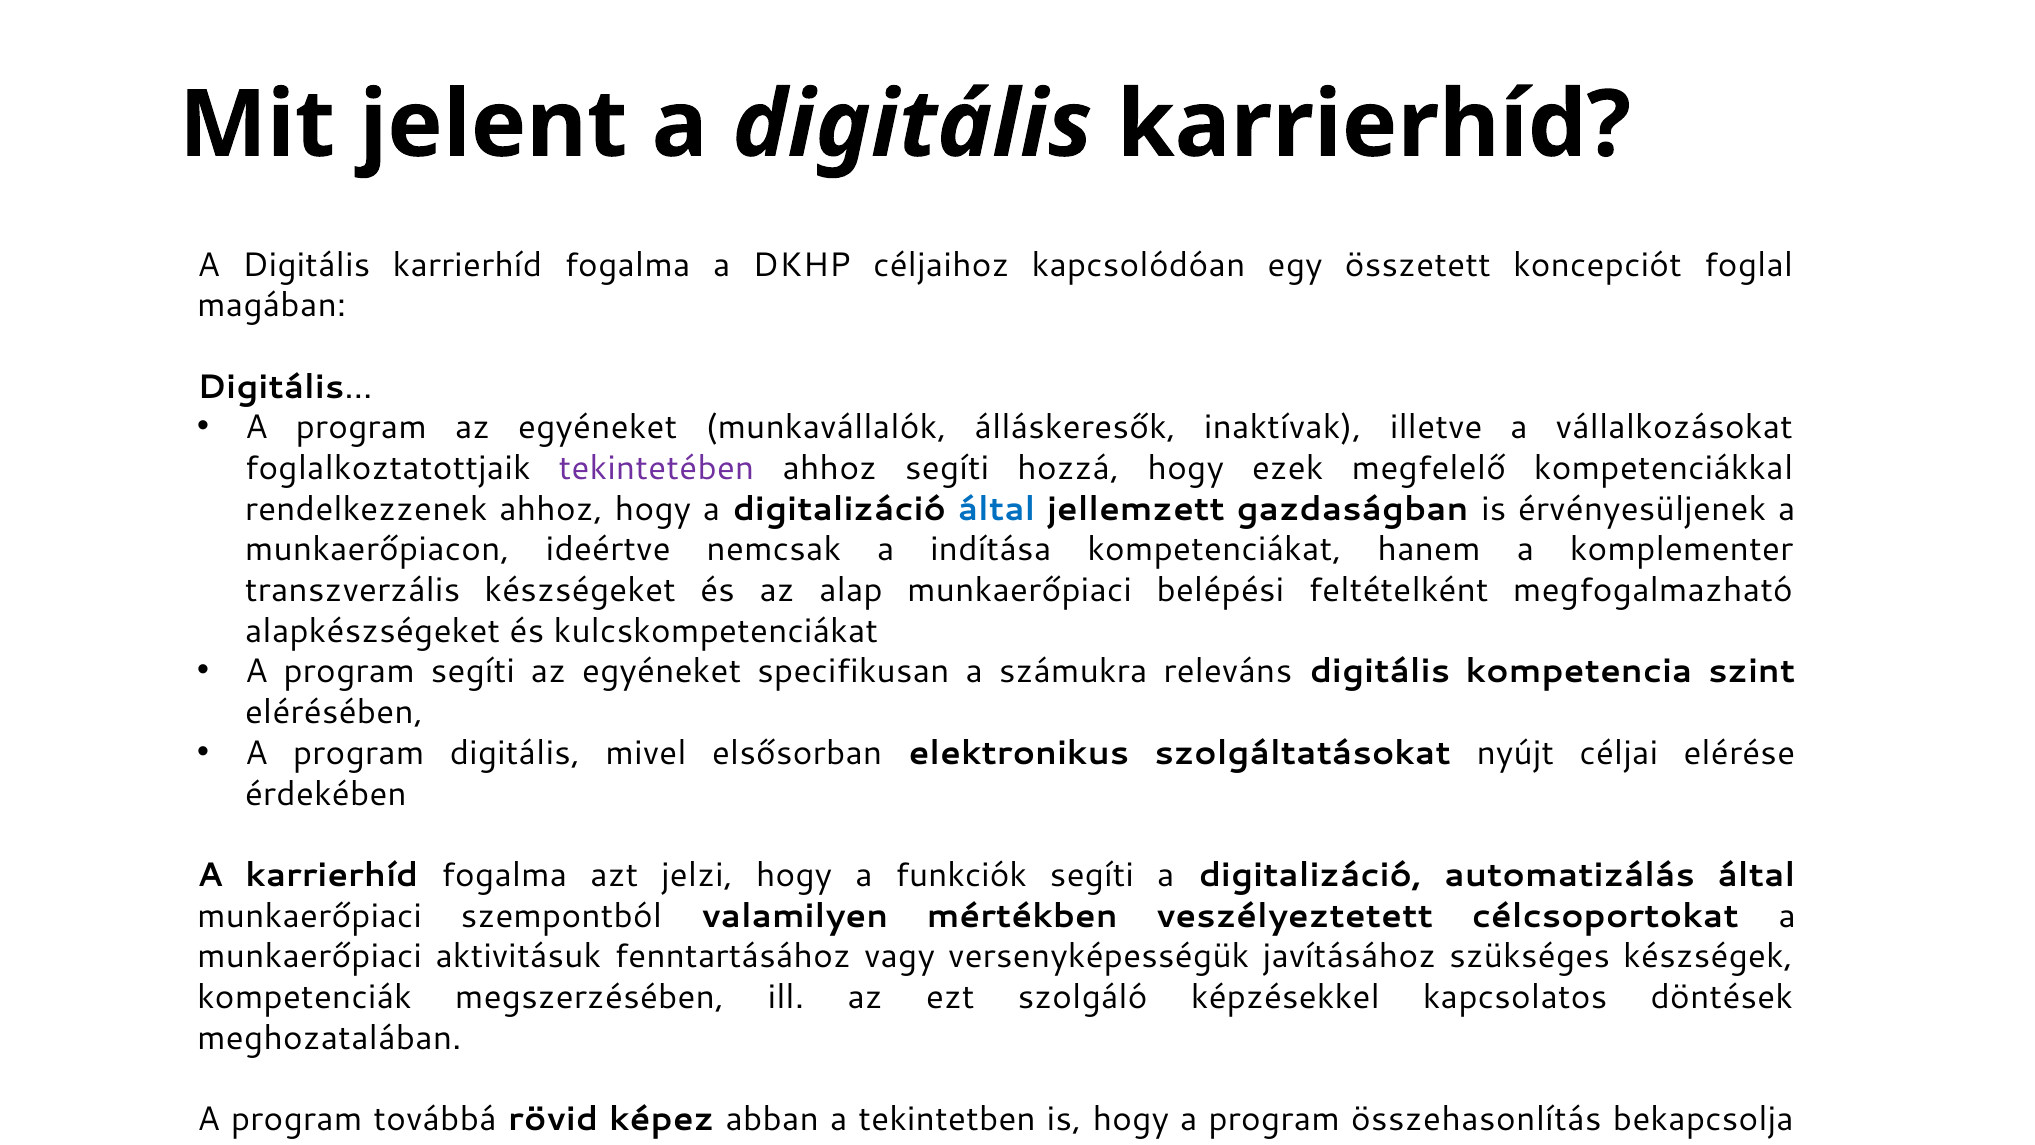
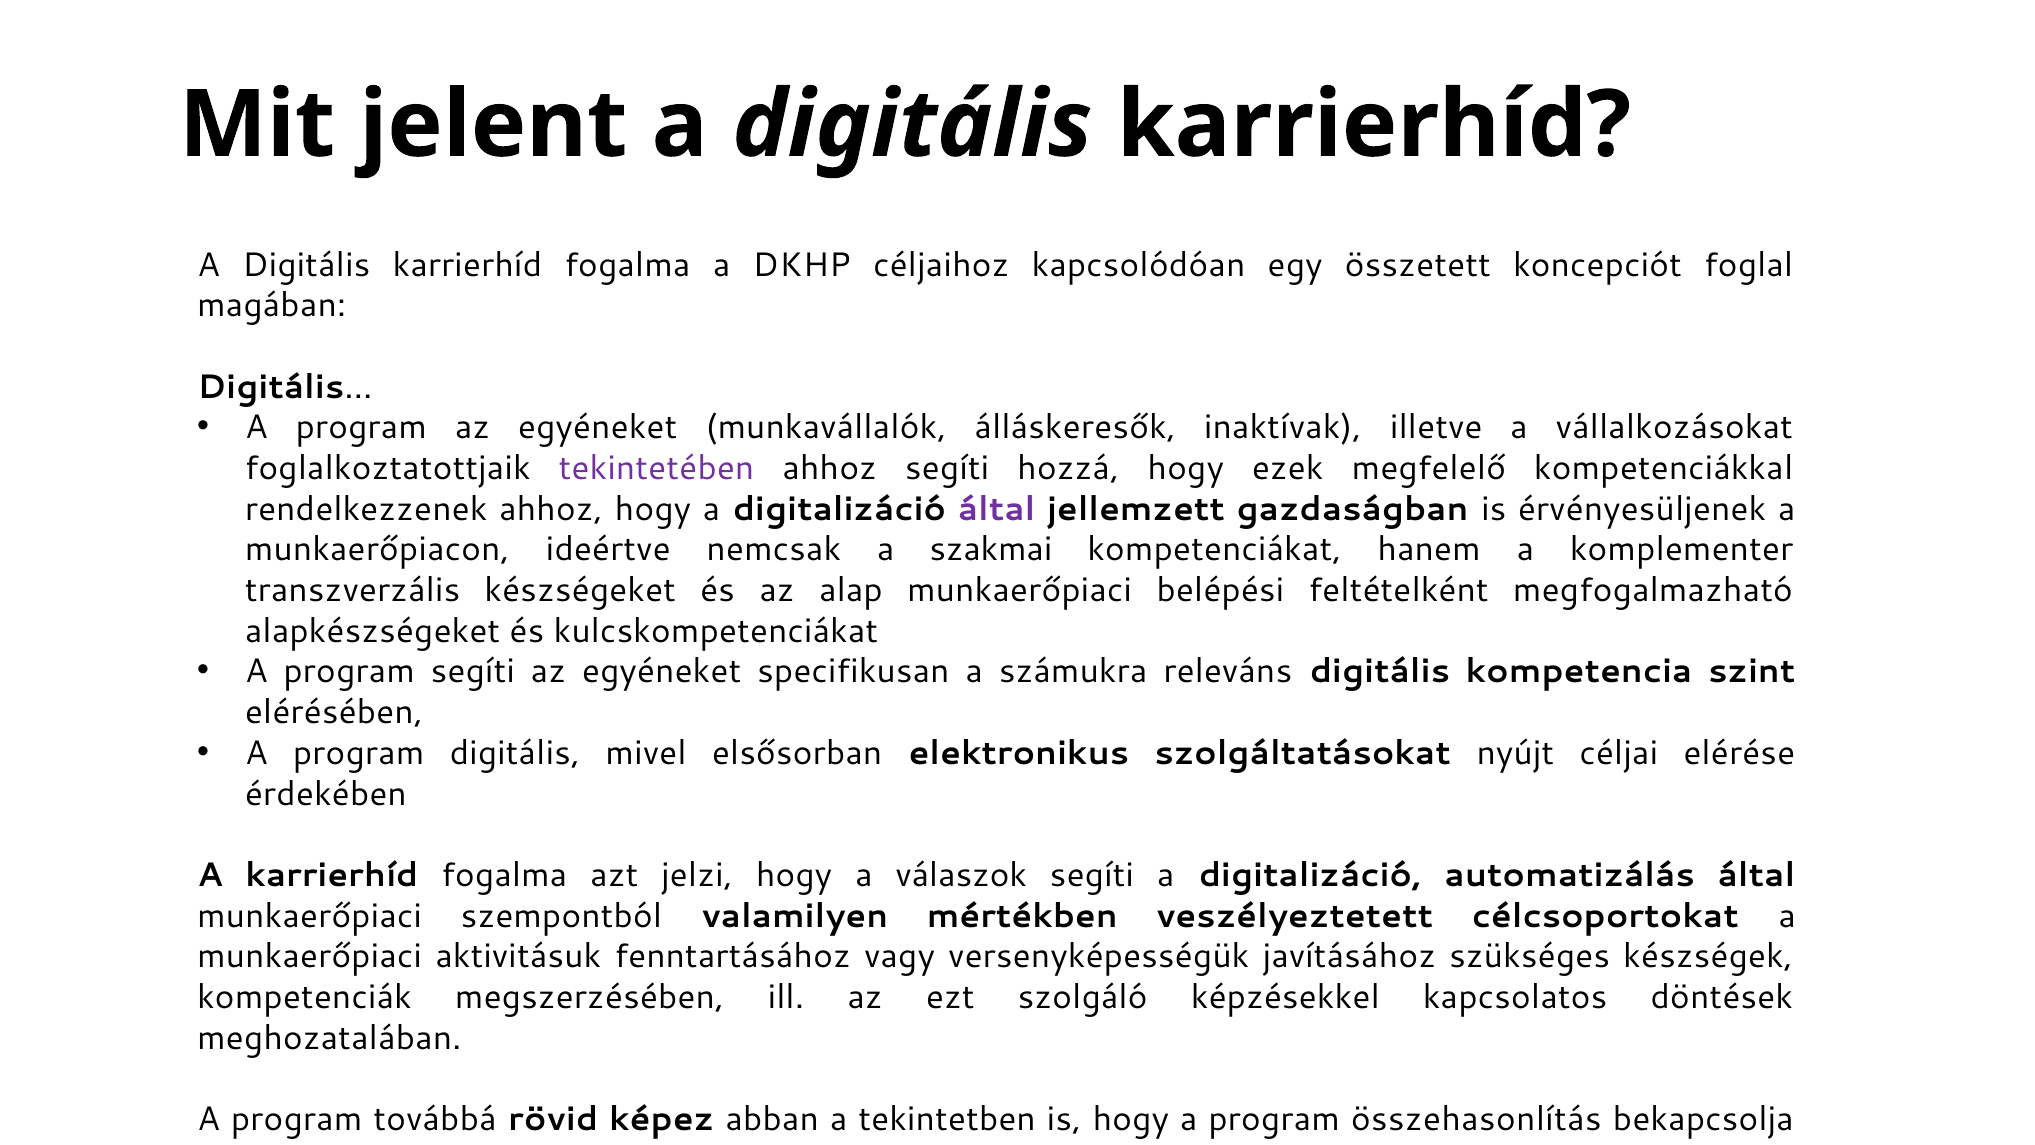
által colour: blue -> purple (997, 509)
indítása: indítása -> szakmai (991, 550)
funkciók: funkciók -> válaszok (961, 875)
